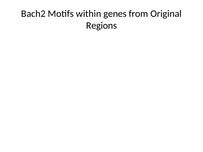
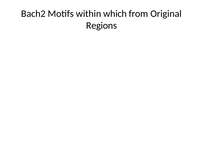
genes: genes -> which (115, 14)
